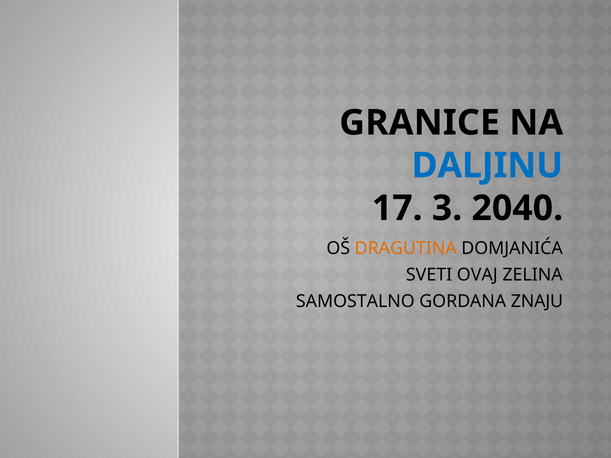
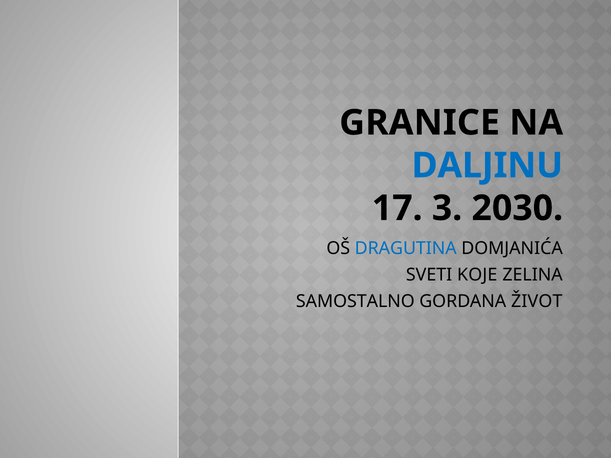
2040: 2040 -> 2030 (517, 208)
DRAGUTINA colour: orange -> blue (406, 248)
OVAJ: OVAJ -> KOJE (477, 275)
ZNAJU: ZNAJU -> ŽIVOT (537, 301)
